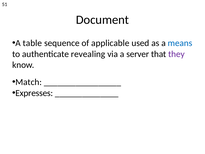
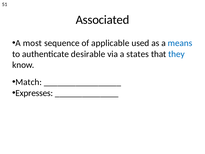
Document: Document -> Associated (103, 20)
table: table -> most (32, 43)
revealing: revealing -> desirable (88, 54)
server: server -> states (138, 54)
they colour: purple -> blue (176, 54)
